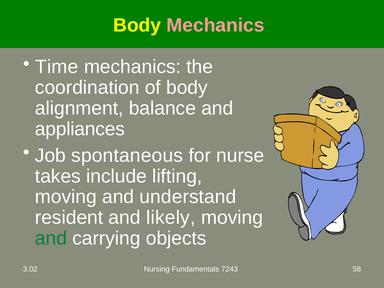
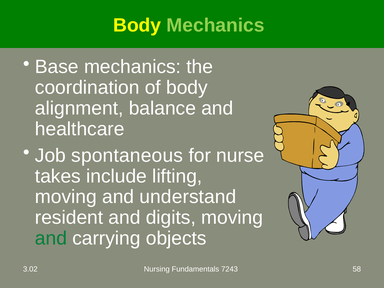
Mechanics colour: pink -> light green (215, 25)
Time: Time -> Base (57, 67)
appliances: appliances -> healthcare (80, 129)
likely: likely -> digits (171, 218)
